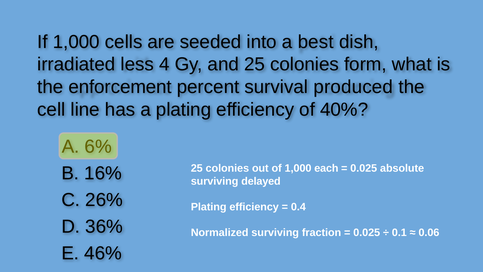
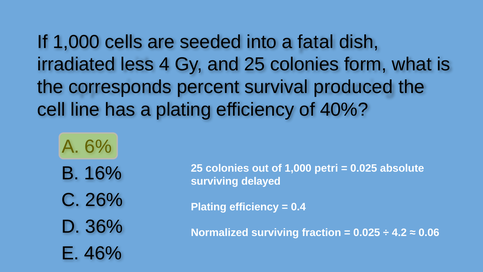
best: best -> fatal (316, 42)
enforcement: enforcement -> corresponds (120, 87)
each: each -> petri (326, 168)
0.1: 0.1 -> 4.2 (399, 232)
